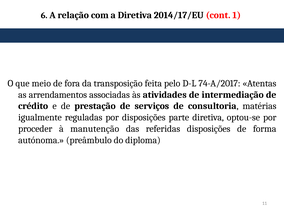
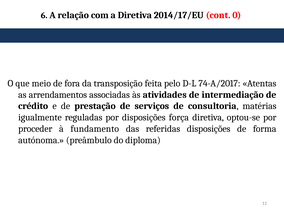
1: 1 -> 0 (237, 15)
parte: parte -> força (179, 117)
manutenção: manutenção -> fundamento (95, 129)
